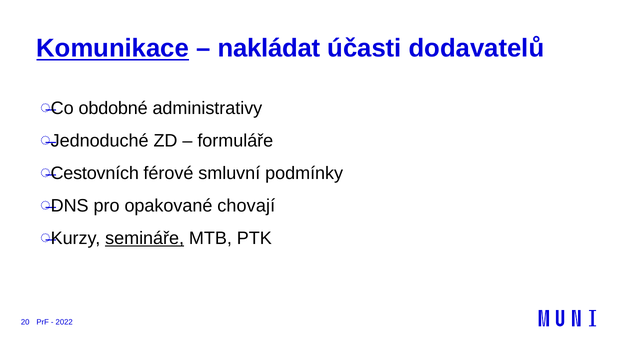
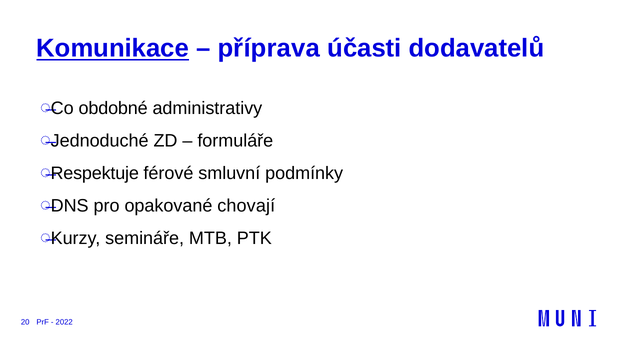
nakládat: nakládat -> příprava (269, 49)
Cestovních: Cestovních -> Respektuje (95, 173)
semináře underline: present -> none (145, 238)
